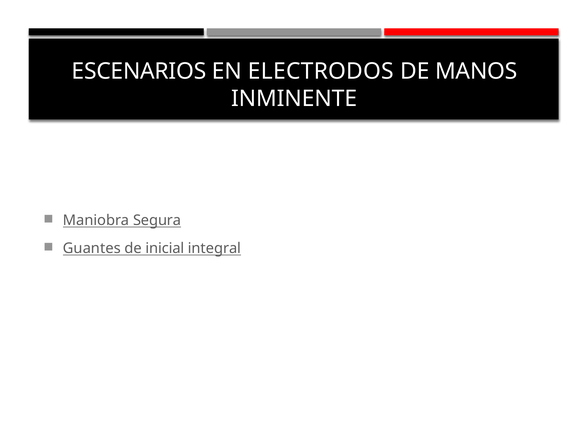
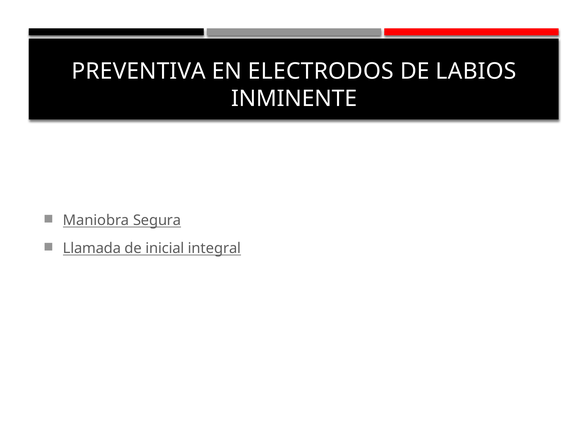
ESCENARIOS: ESCENARIOS -> PREVENTIVA (139, 71)
MANOS: MANOS -> LABIOS (476, 71)
Guantes: Guantes -> Llamada (92, 248)
